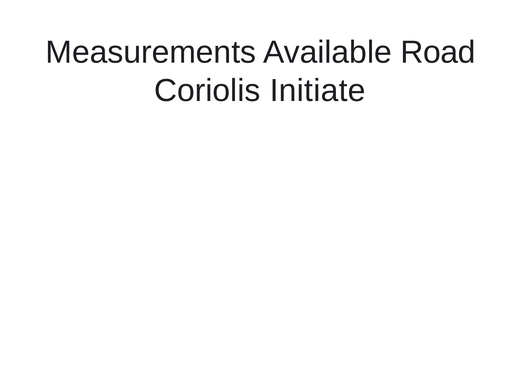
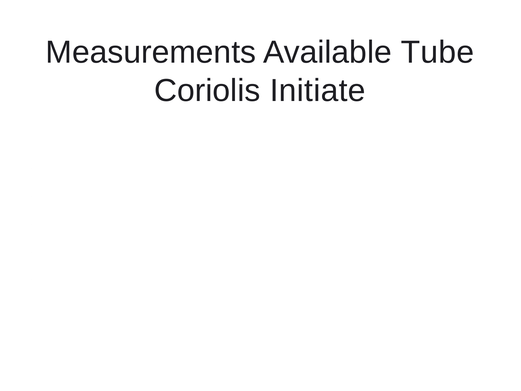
Road: Road -> Tube (438, 52)
